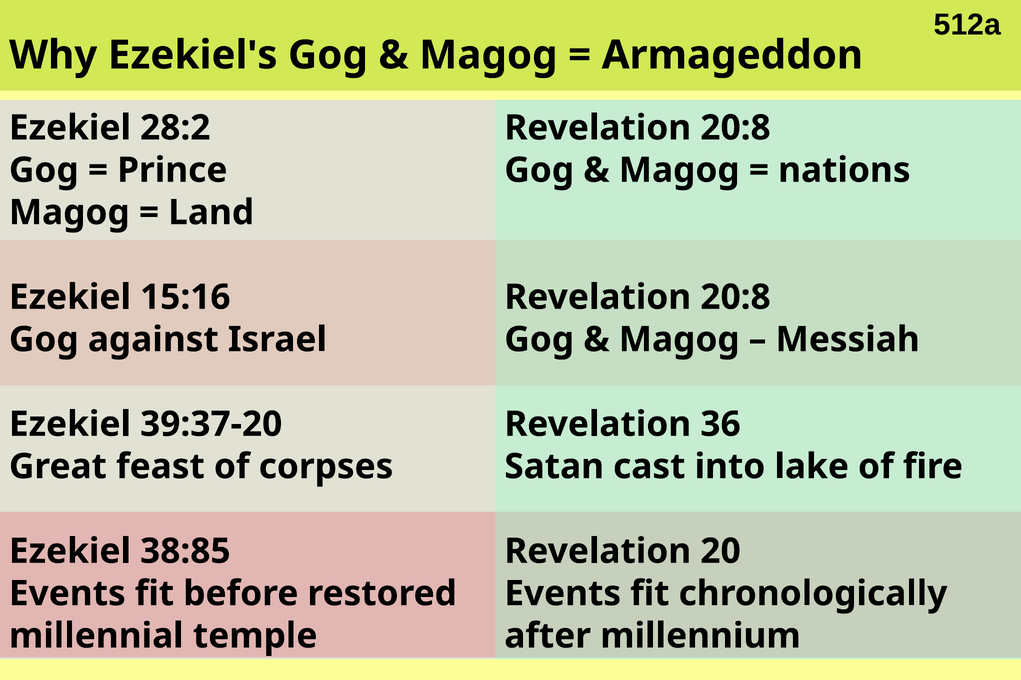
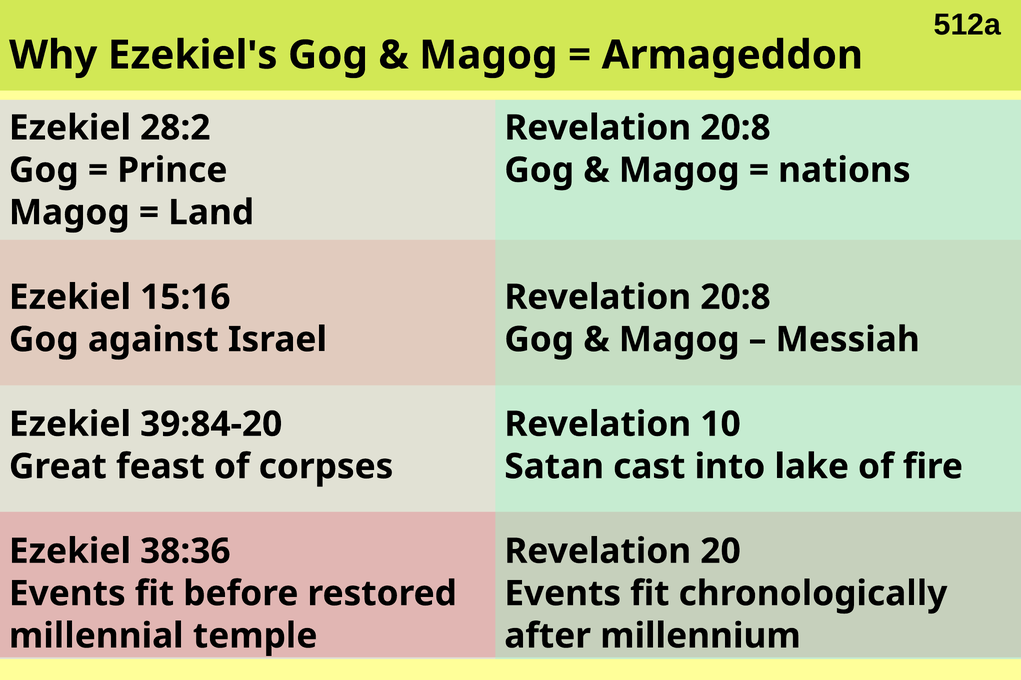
39:37-20: 39:37-20 -> 39:84-20 (211, 425)
36: 36 -> 10 (721, 425)
38:85: 38:85 -> 38:36 (185, 552)
